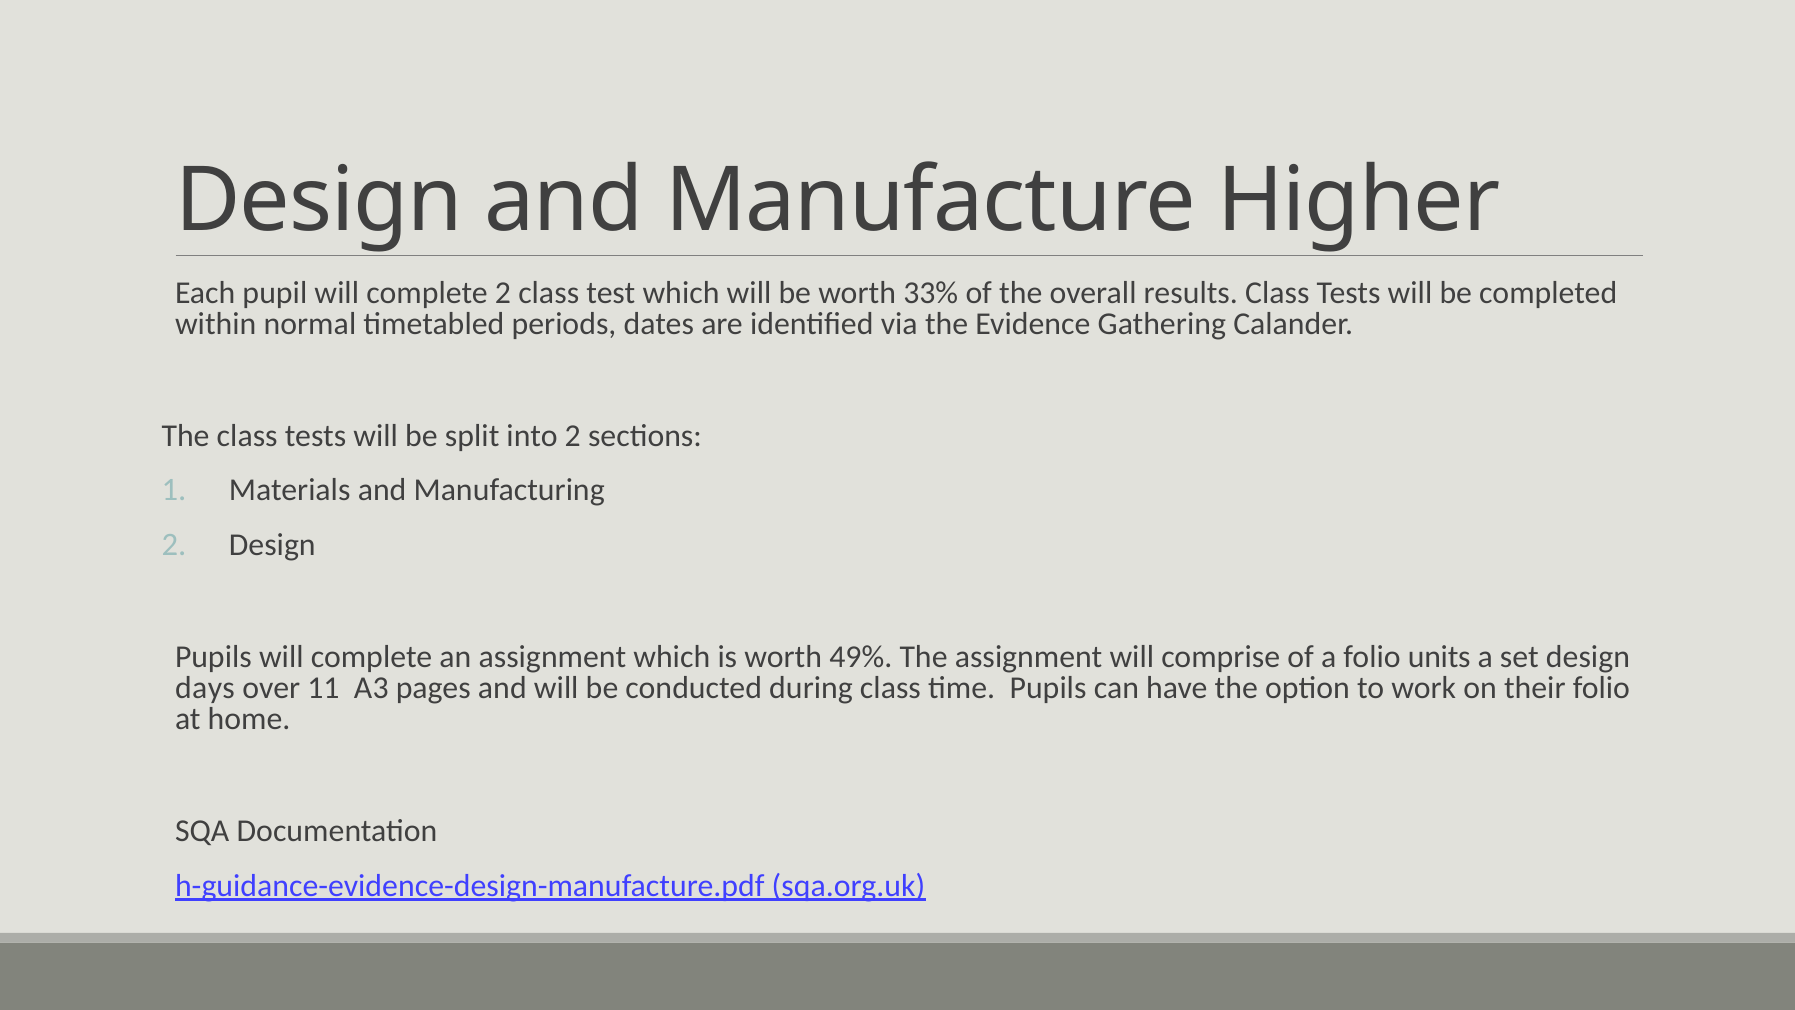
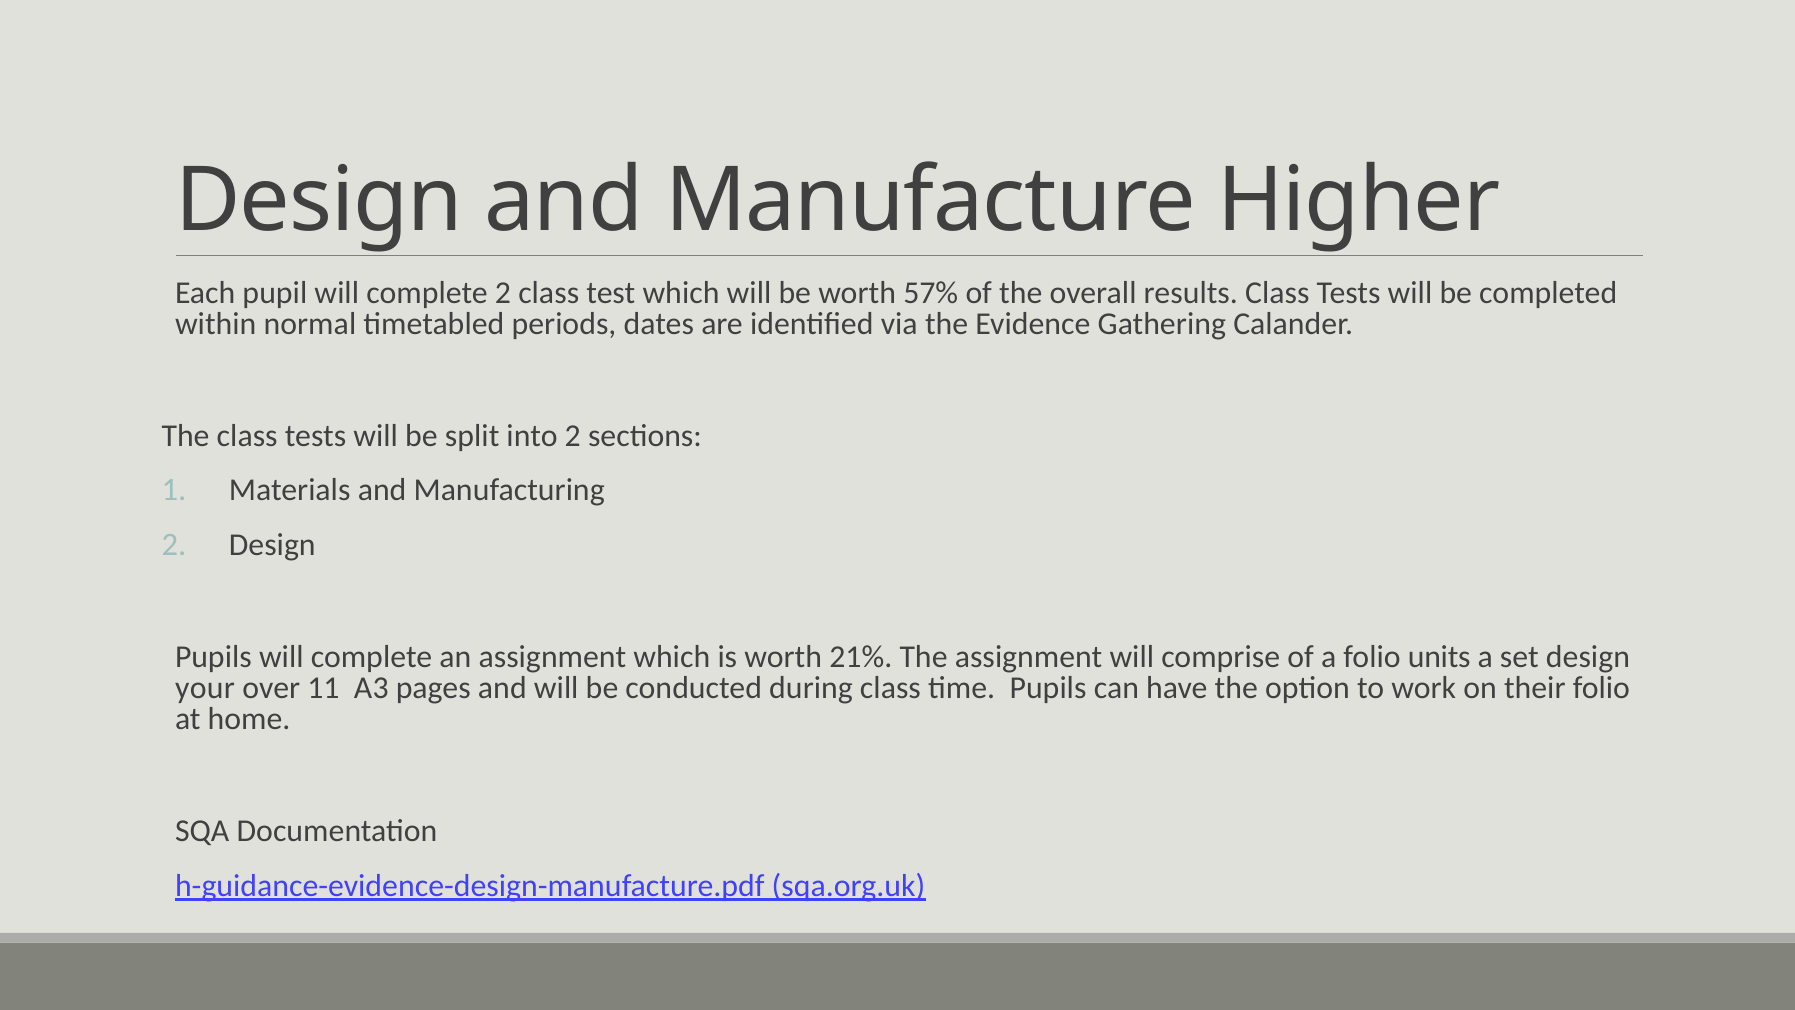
33%: 33% -> 57% (931, 293)
49%: 49% -> 21% (861, 657)
days: days -> your (205, 688)
